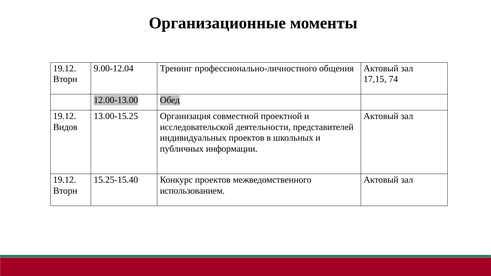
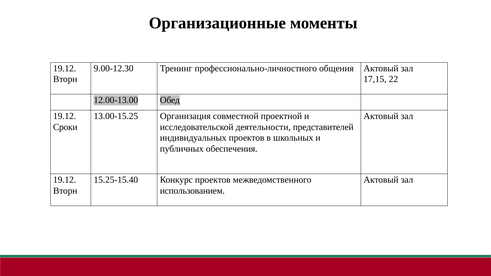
9.00-12.04: 9.00-12.04 -> 9.00-12.30 (114, 68)
74: 74 -> 22 (393, 79)
Видов: Видов -> Сроки (65, 127)
информации: информации -> обеспечения (232, 149)
